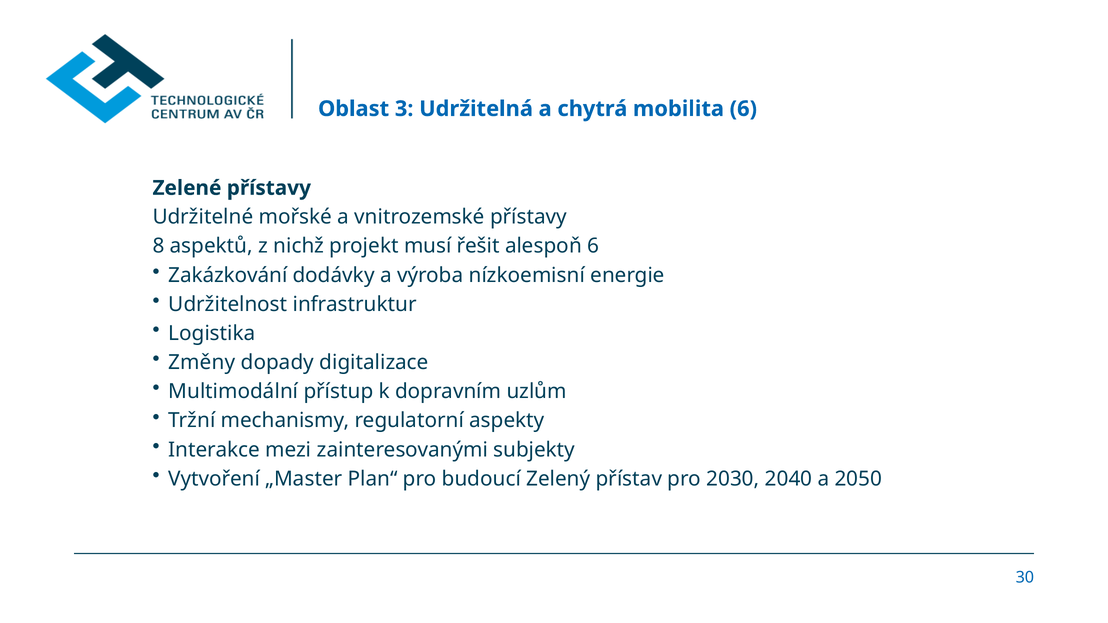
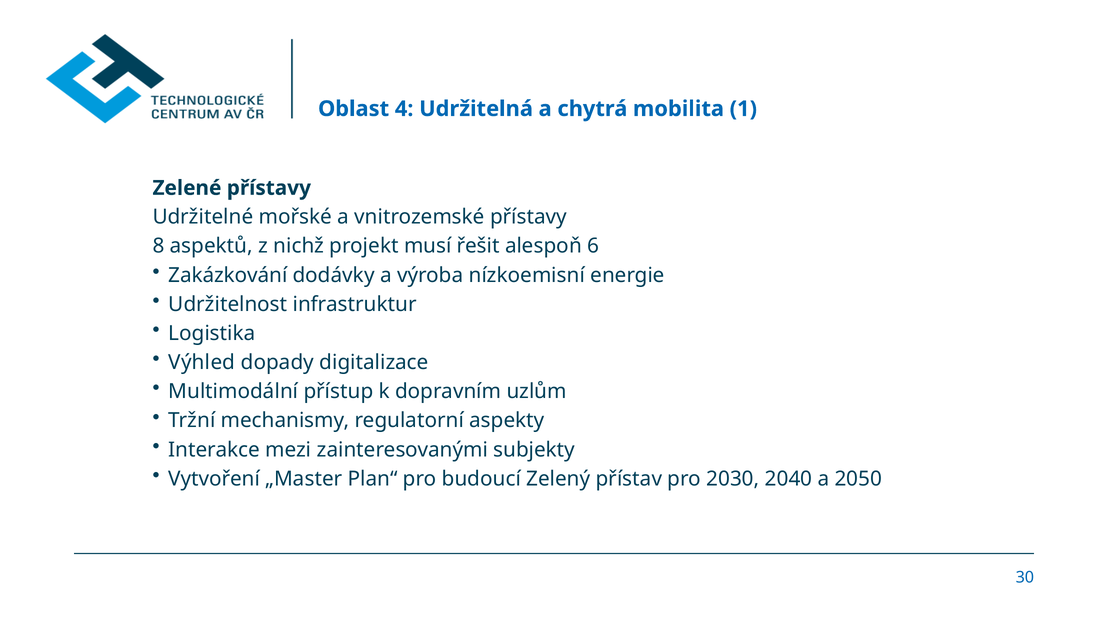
3: 3 -> 4 (404, 109)
mobilita 6: 6 -> 1 (743, 109)
Změny: Změny -> Výhled (202, 363)
